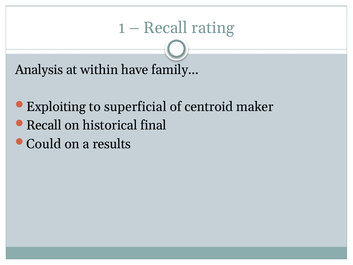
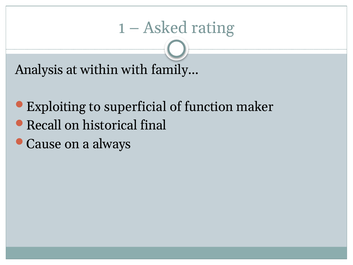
Recall: Recall -> Asked (165, 28)
have: have -> with (135, 70)
centroid: centroid -> function (209, 107)
Could: Could -> Cause (44, 144)
results: results -> always (112, 144)
